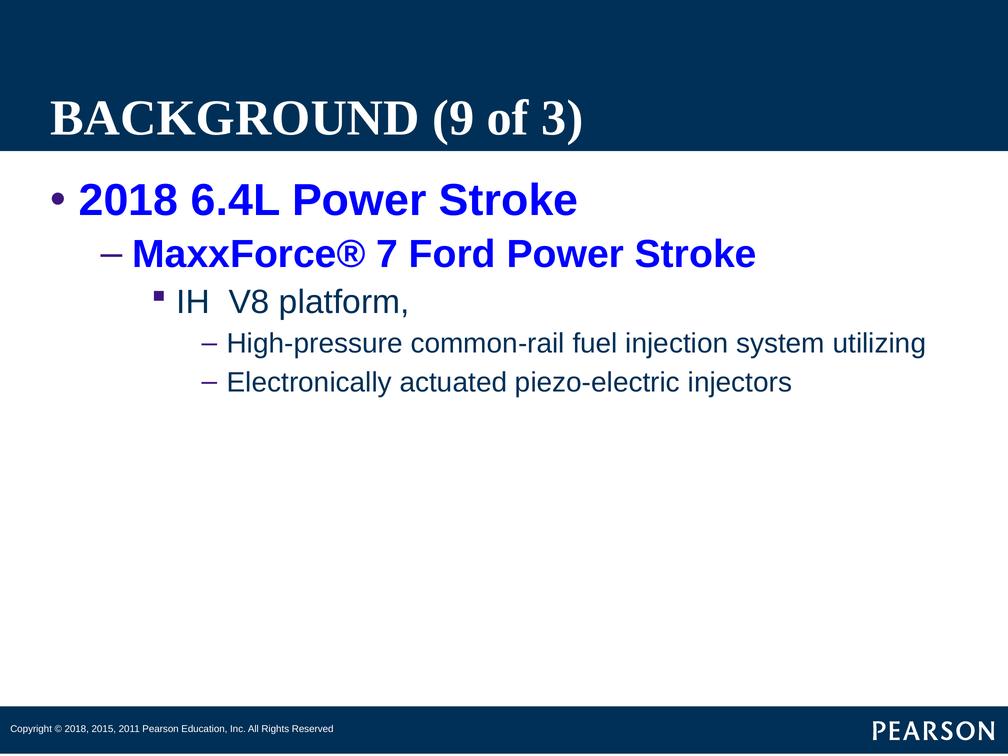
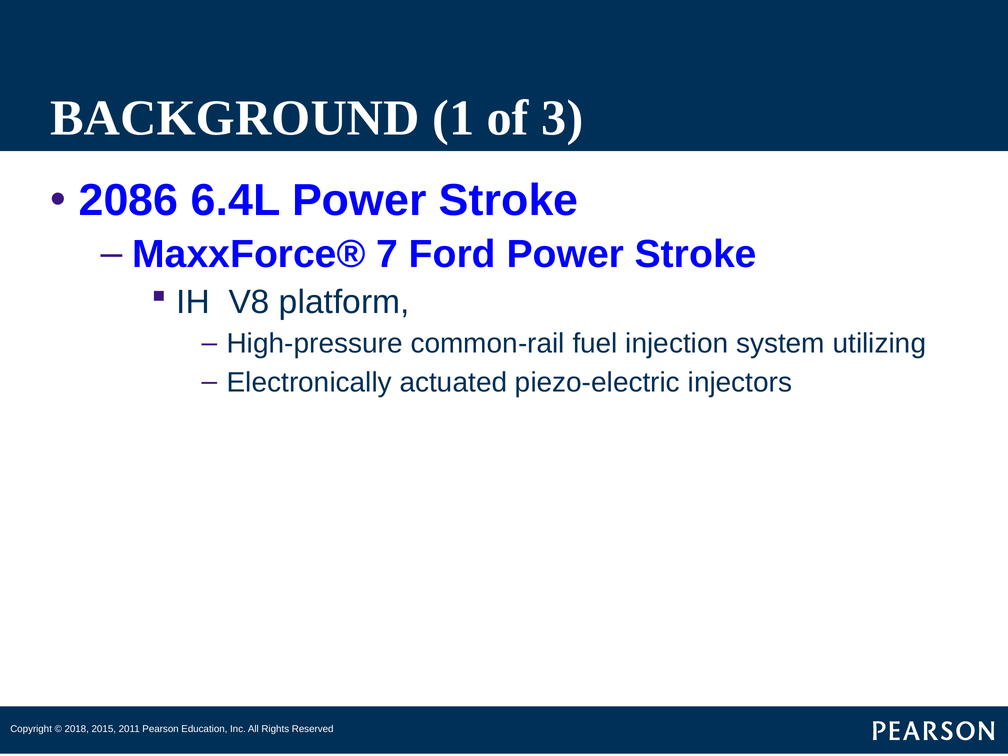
9: 9 -> 1 (453, 118)
2018: 2018 -> 2086 (128, 200)
